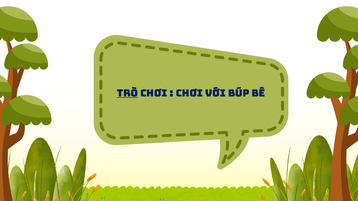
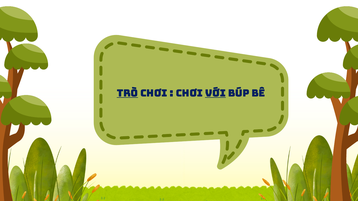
với underline: none -> present (215, 93)
